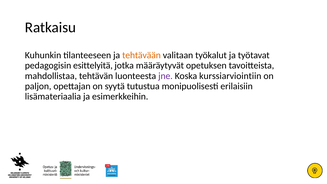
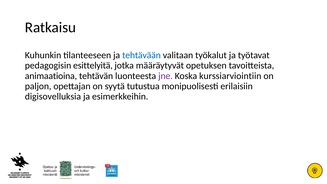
tehtävään colour: orange -> blue (142, 55)
mahdollistaa: mahdollistaa -> animaatioina (51, 76)
lisämateriaalia: lisämateriaalia -> digisovelluksia (53, 96)
